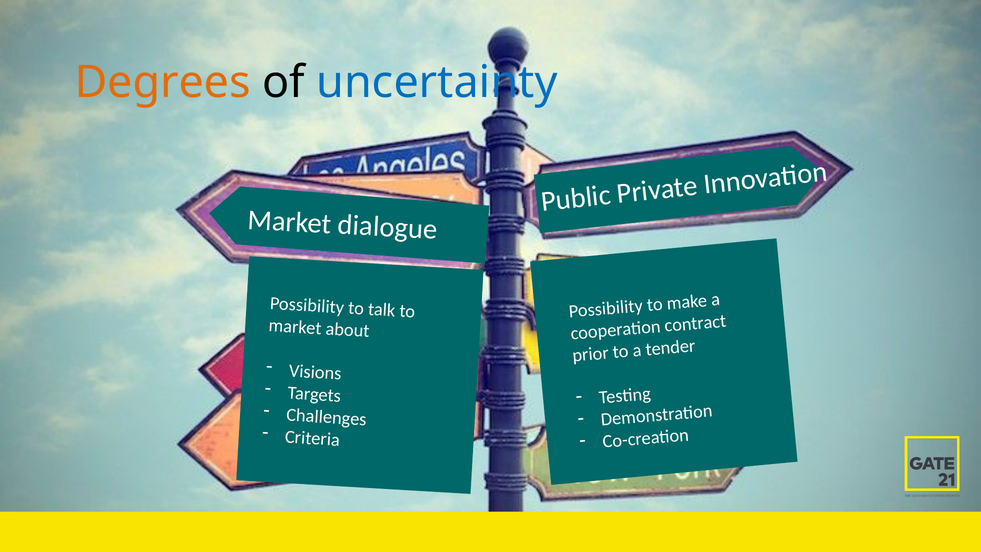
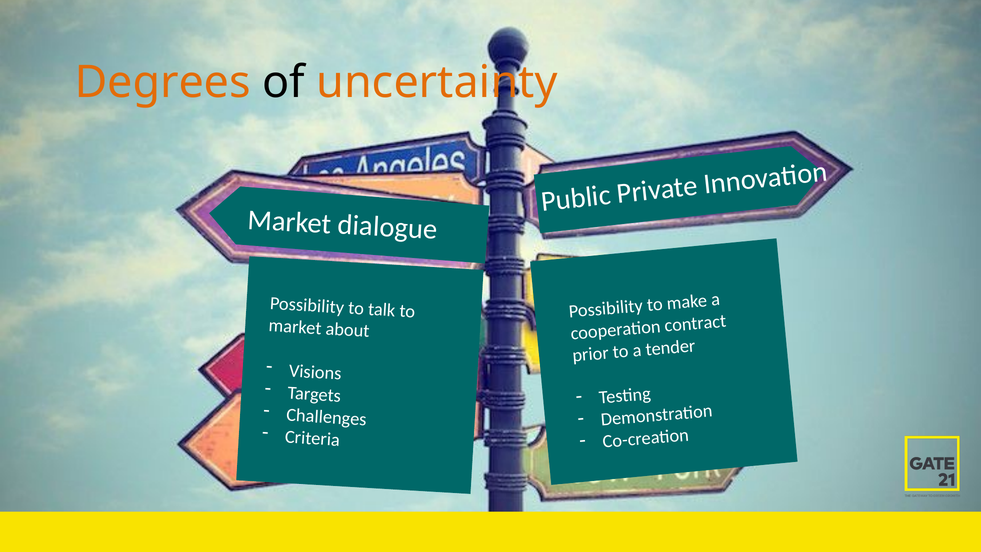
uncertainty colour: blue -> orange (437, 82)
